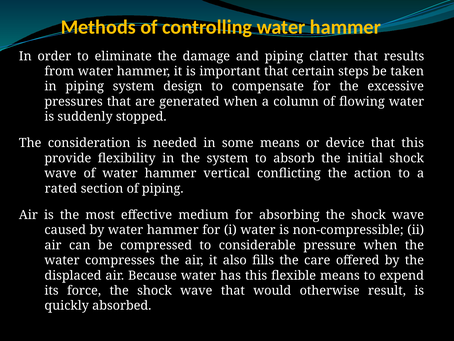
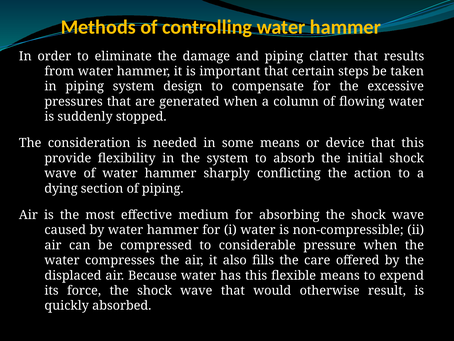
vertical: vertical -> sharply (227, 173)
rated: rated -> dying (61, 188)
